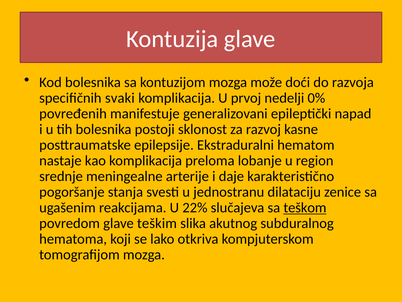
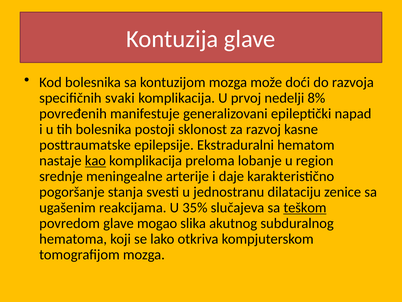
0%: 0% -> 8% (316, 98)
kao underline: none -> present (95, 160)
22%: 22% -> 35% (195, 207)
teškim: teškim -> mogao (157, 223)
